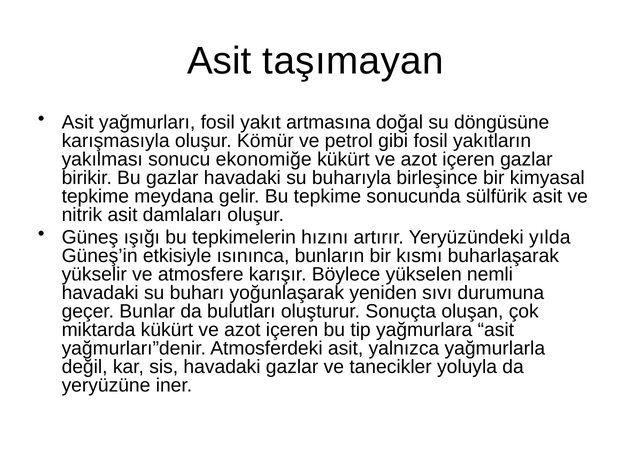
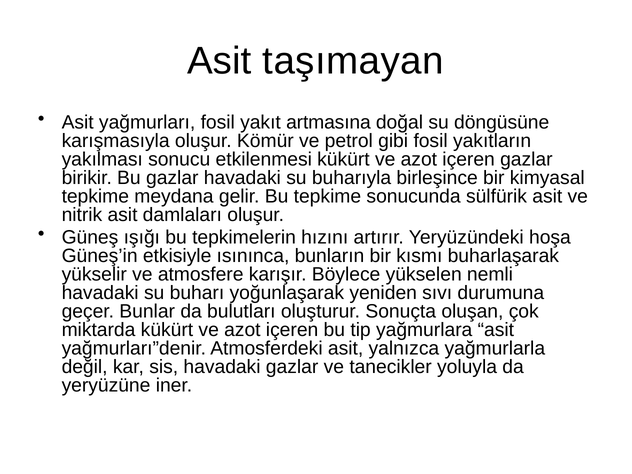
ekonomiğe: ekonomiğe -> etkilenmesi (264, 159)
yılda: yılda -> hoşa (550, 237)
